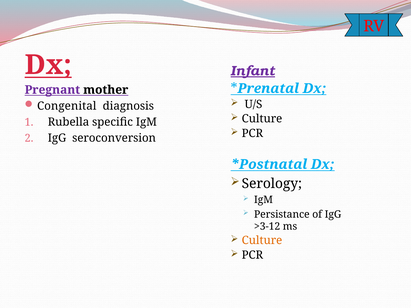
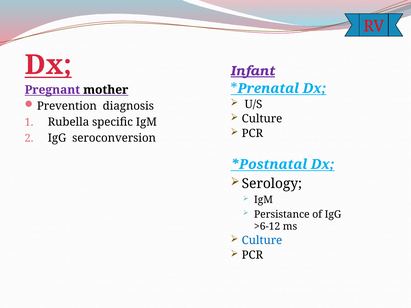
Congenital: Congenital -> Prevention (67, 106)
>3-12: >3-12 -> >6-12 (267, 227)
Culture colour: orange -> blue (262, 241)
